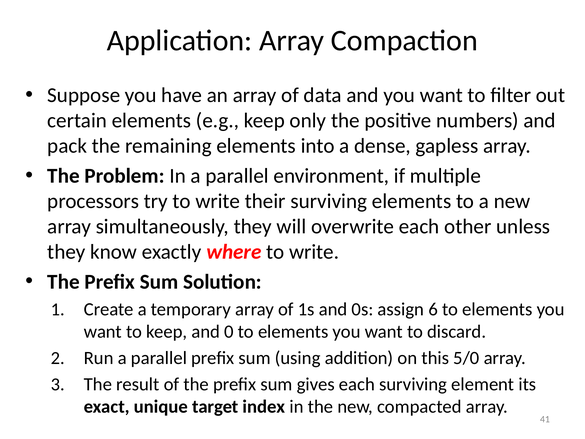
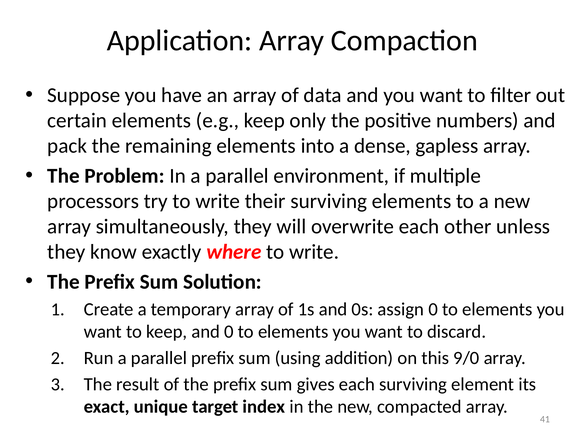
assign 6: 6 -> 0 (433, 309)
5/0: 5/0 -> 9/0 (466, 358)
